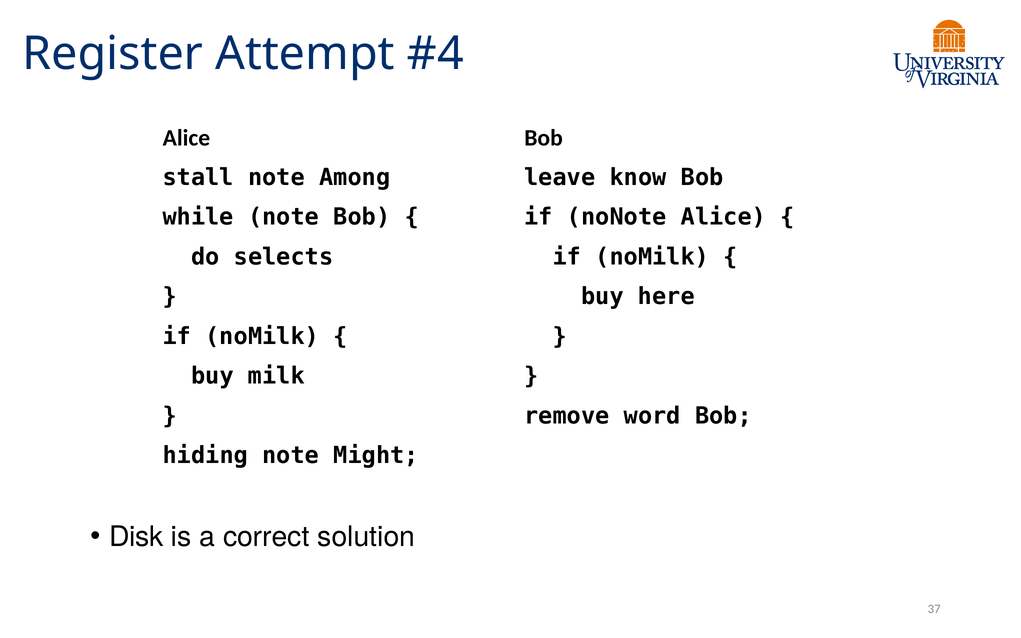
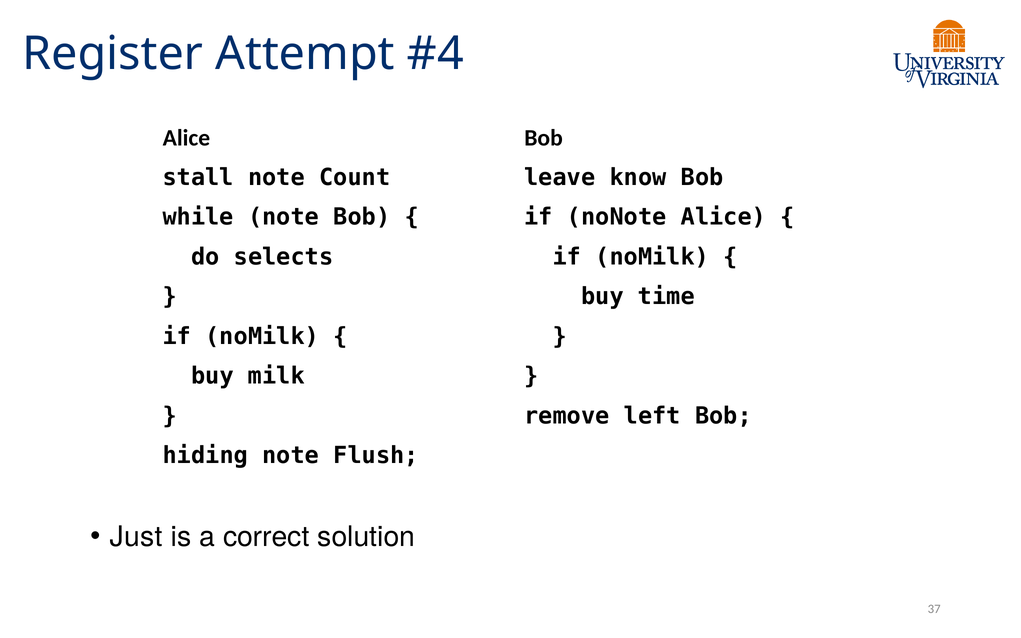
Among: Among -> Count (355, 178)
here: here -> time (666, 297)
word: word -> left (652, 416)
Might: Might -> Flush (376, 456)
Disk: Disk -> Just (136, 537)
